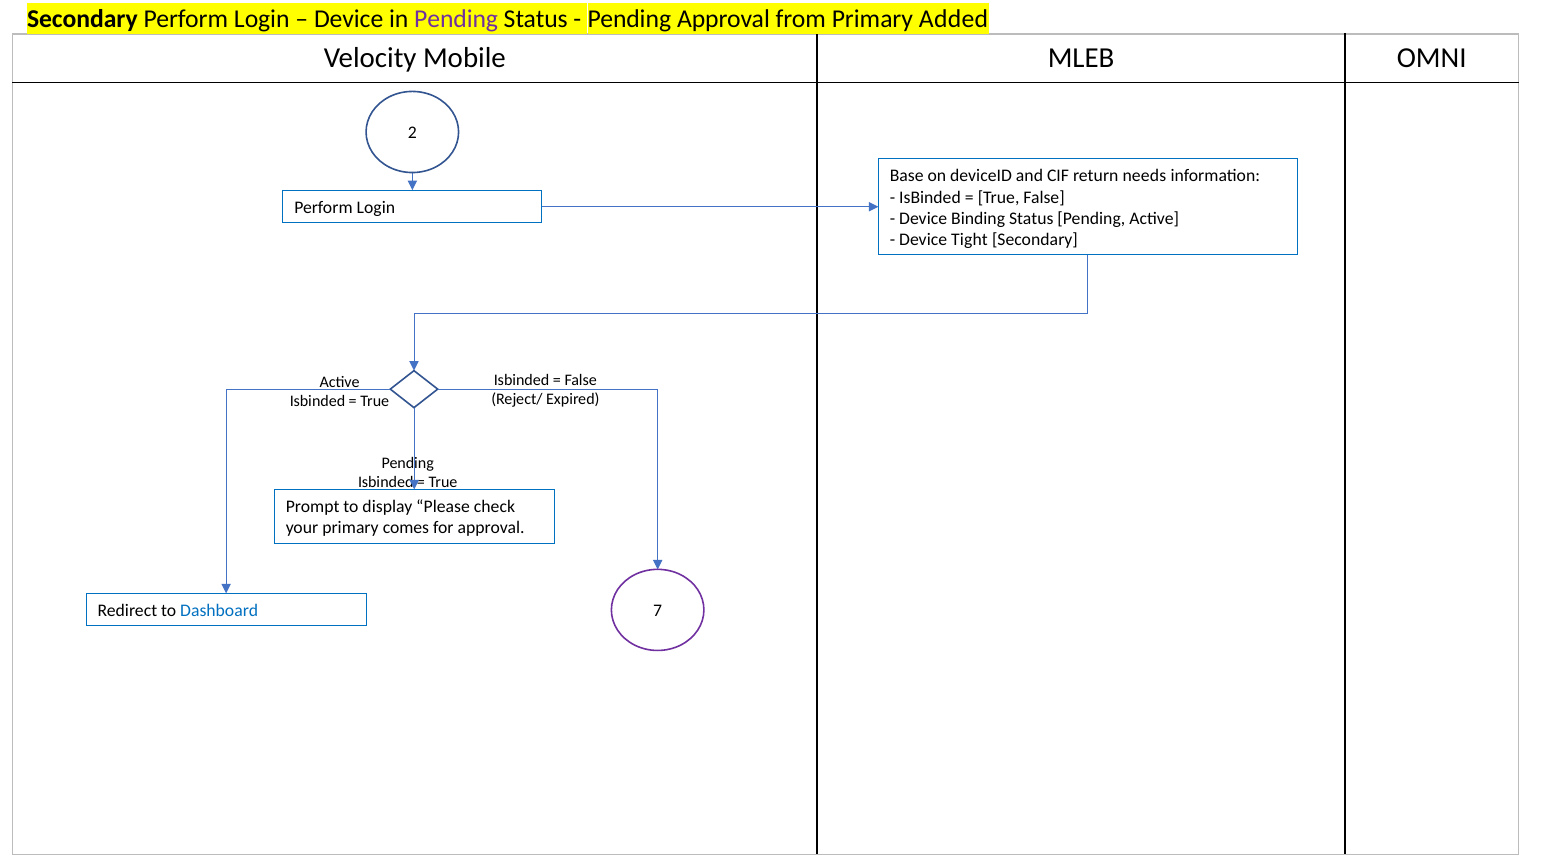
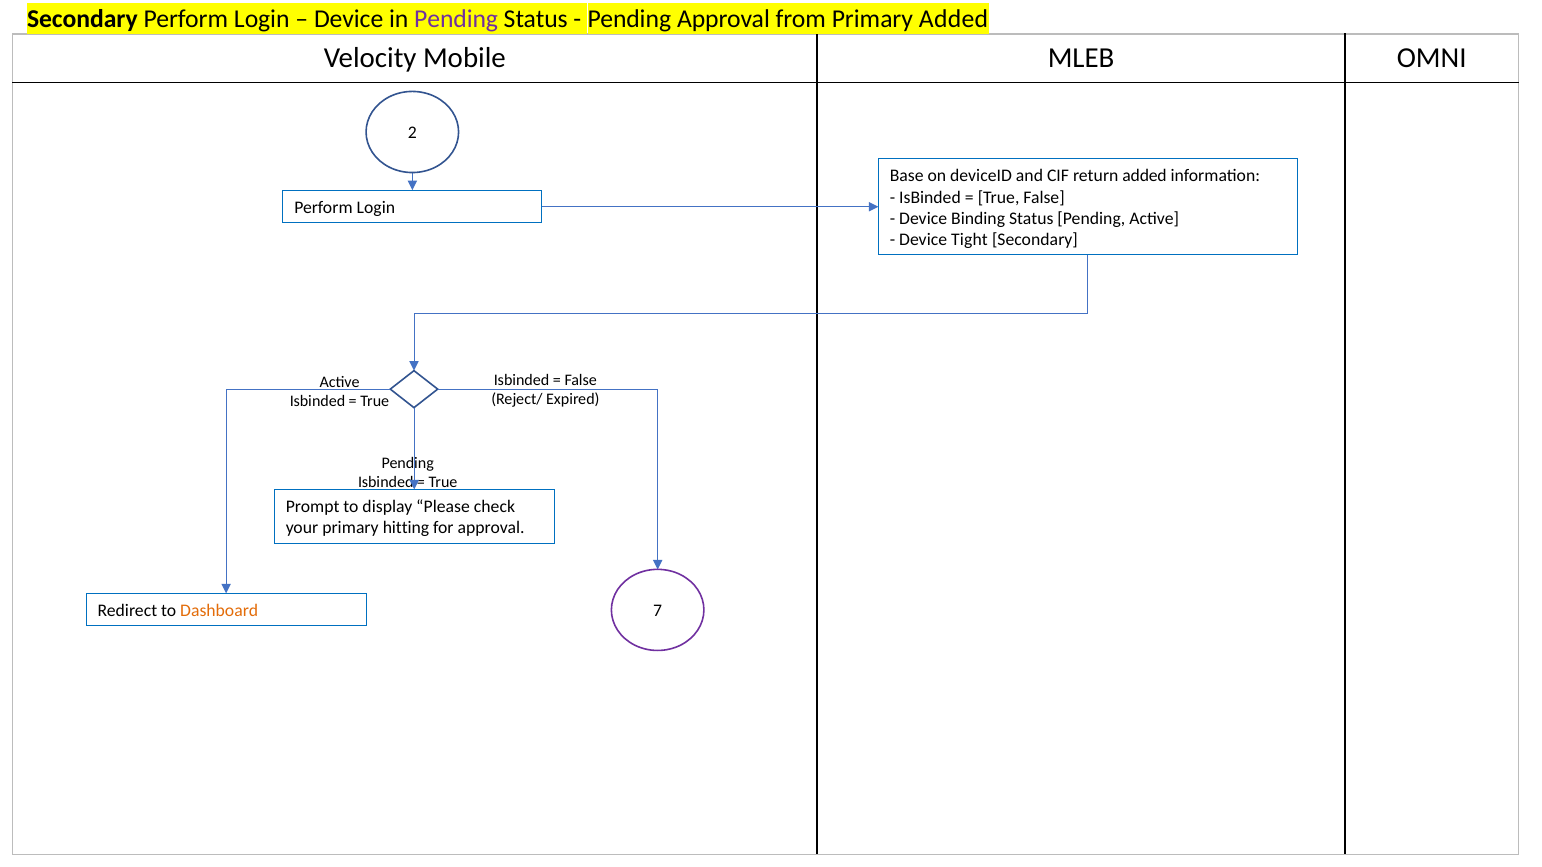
return needs: needs -> added (1145, 176)
comes: comes -> hitting (406, 528)
Dashboard colour: blue -> orange (219, 611)
